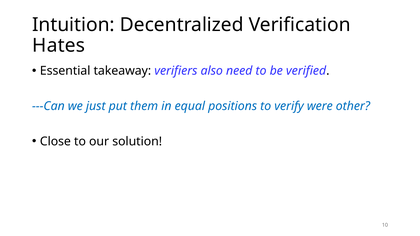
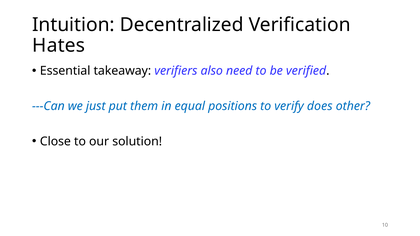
were: were -> does (320, 106)
